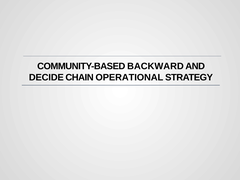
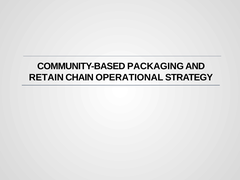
BACKWARD: BACKWARD -> PACKAGING (156, 66)
DECIDE: DECIDE -> RETAIN (46, 77)
